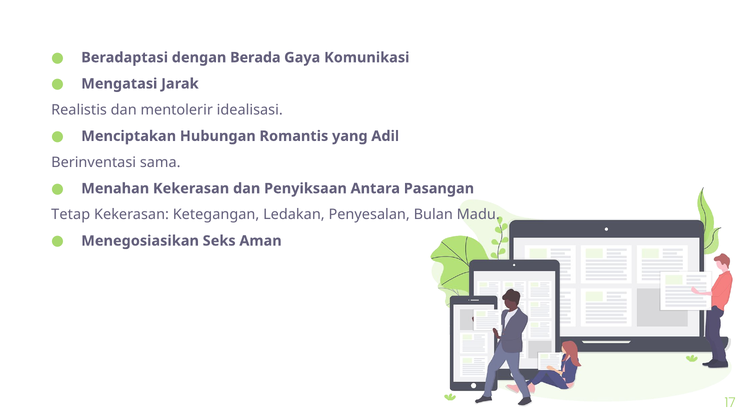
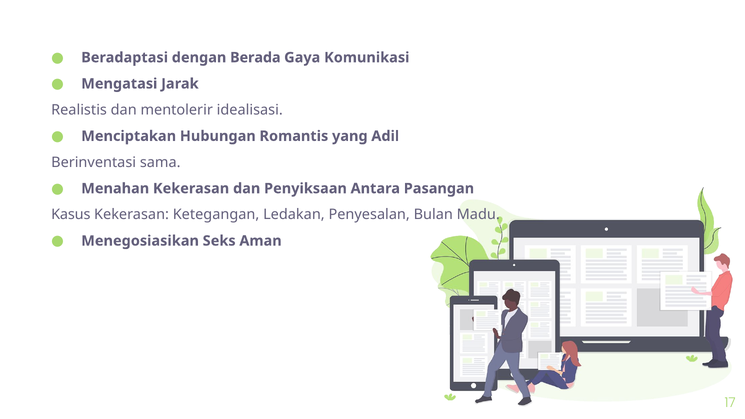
Tetap: Tetap -> Kasus (71, 215)
